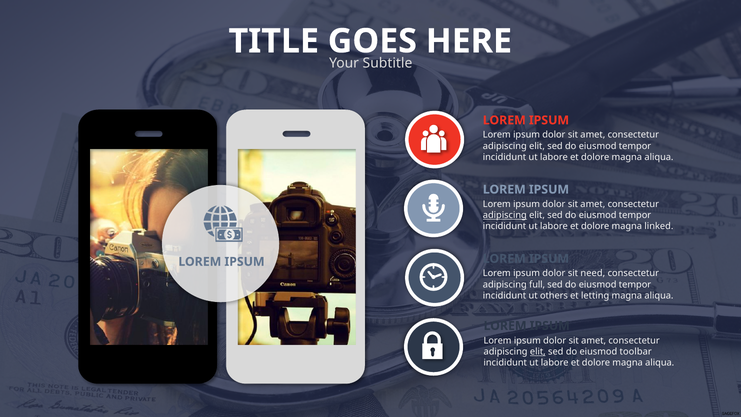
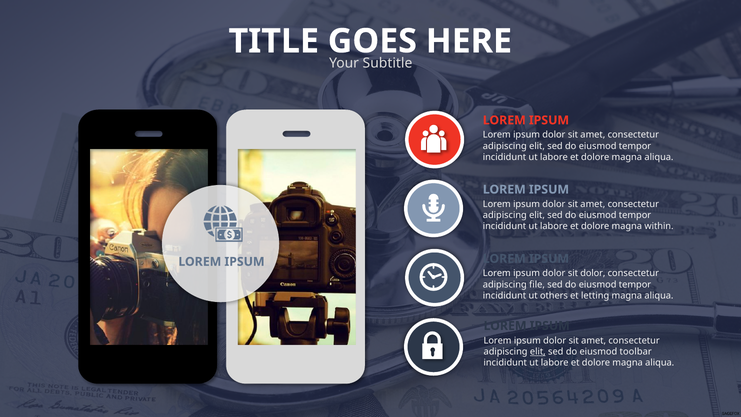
adipiscing underline: present -> none (505, 215)
linked: linked -> within (659, 226)
sit need: need -> dolor (593, 273)
full: full -> file (537, 284)
